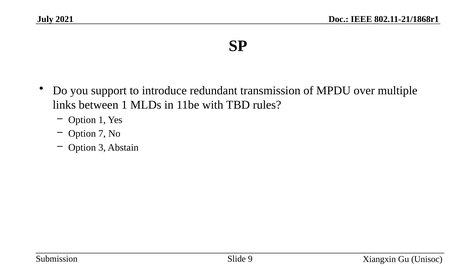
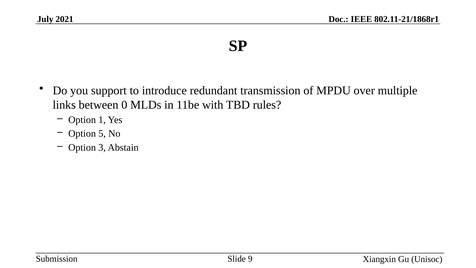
between 1: 1 -> 0 (124, 105)
7: 7 -> 5 (102, 134)
